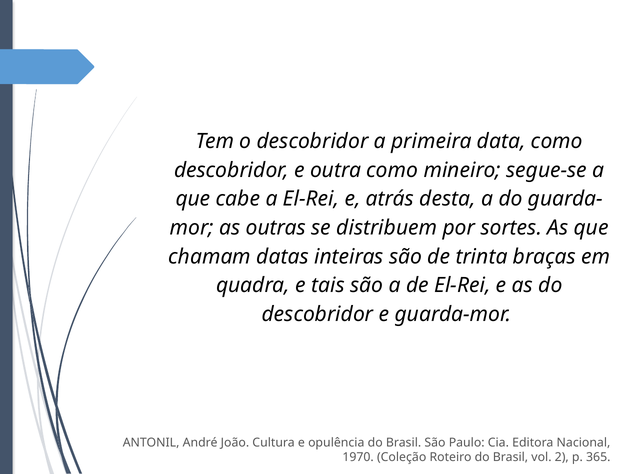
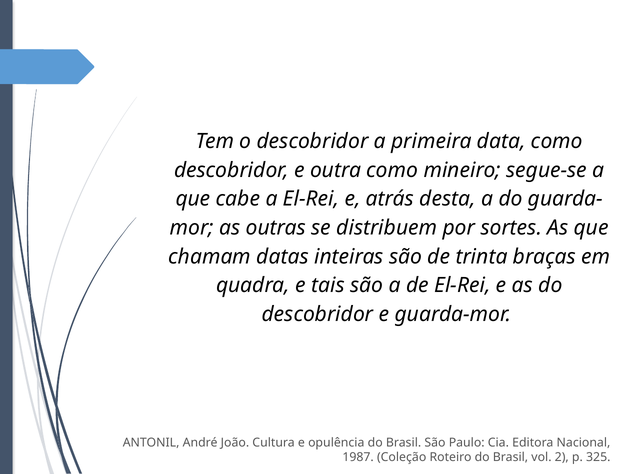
1970: 1970 -> 1987 (358, 457)
365: 365 -> 325 (598, 457)
